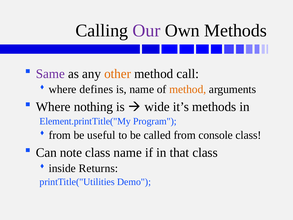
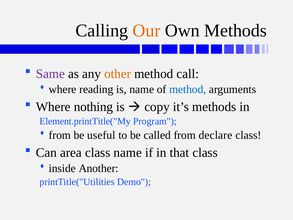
Our colour: purple -> orange (147, 31)
defines: defines -> reading (96, 89)
method colour: orange -> blue (188, 89)
wide: wide -> copy (157, 107)
console: console -> declare (216, 135)
note: note -> area (71, 152)
Returns: Returns -> Another (99, 168)
